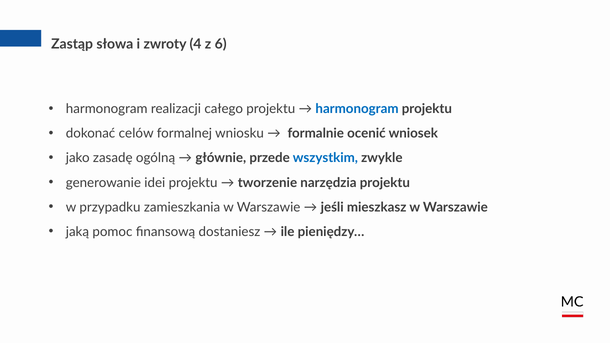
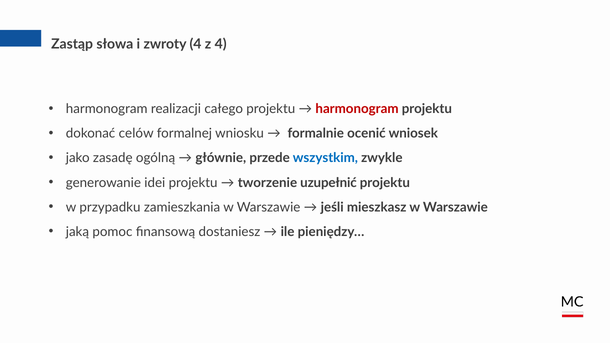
z 6: 6 -> 4 (221, 44)
harmonogram colour: blue -> red (357, 109)
narzędzia: narzędzia -> uzupełnić (329, 183)
